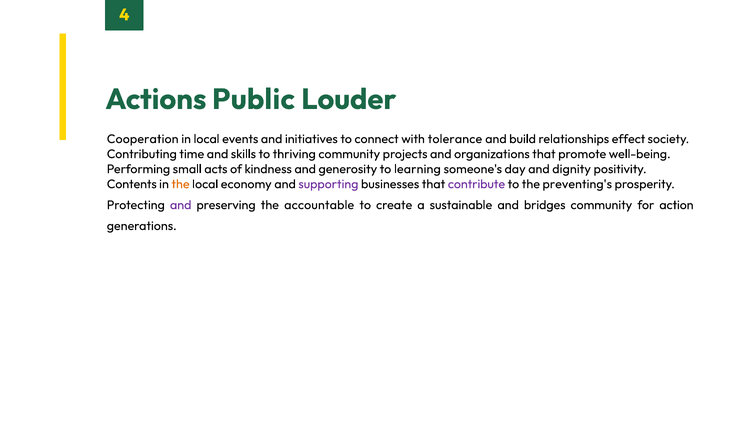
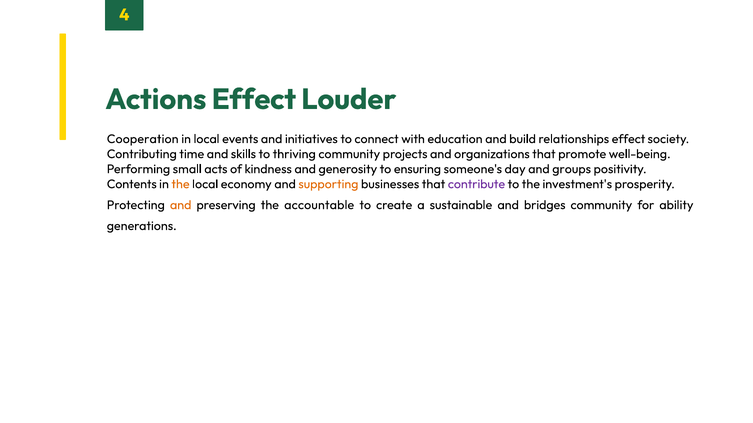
Actions Public: Public -> Effect (254, 99)
tolerance: tolerance -> education (455, 139)
learning: learning -> ensuring (417, 169)
dignity: dignity -> groups (572, 169)
supporting colour: purple -> orange (328, 184)
preventing's: preventing's -> investment's (577, 184)
and colour: purple -> orange (181, 205)
action: action -> ability (676, 205)
